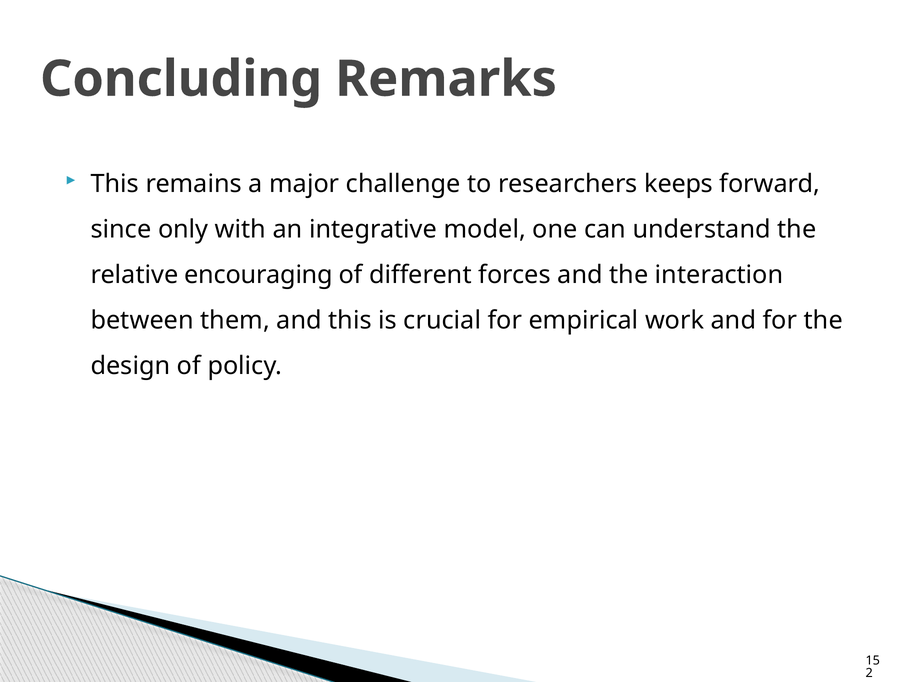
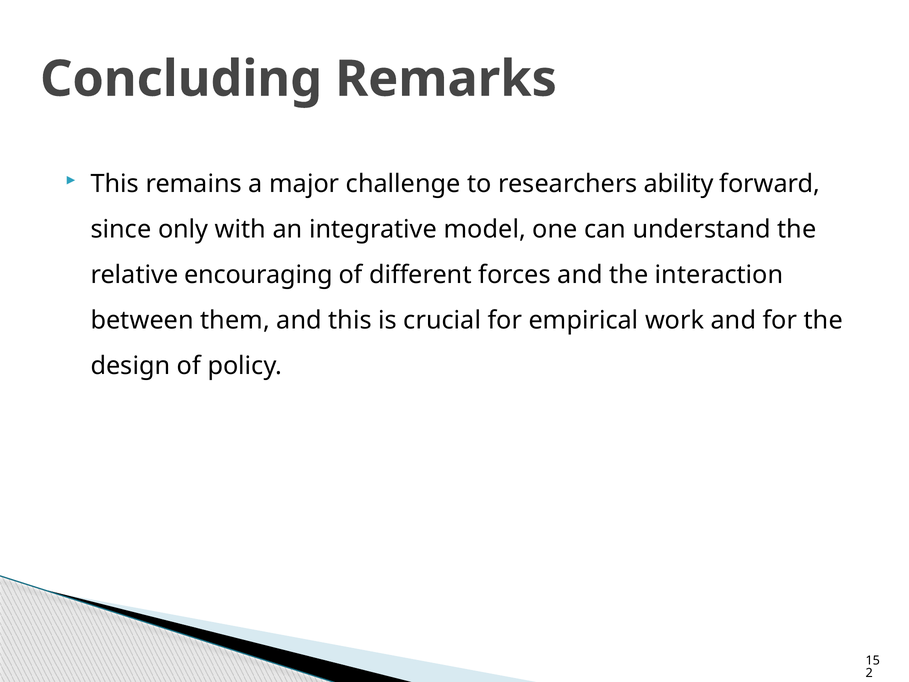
keeps: keeps -> ability (679, 184)
